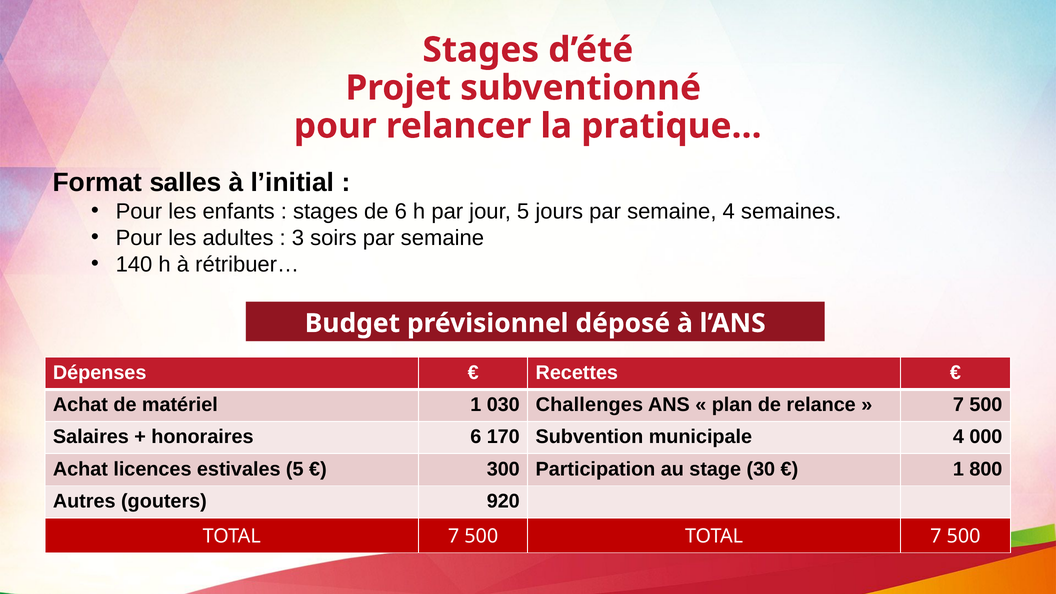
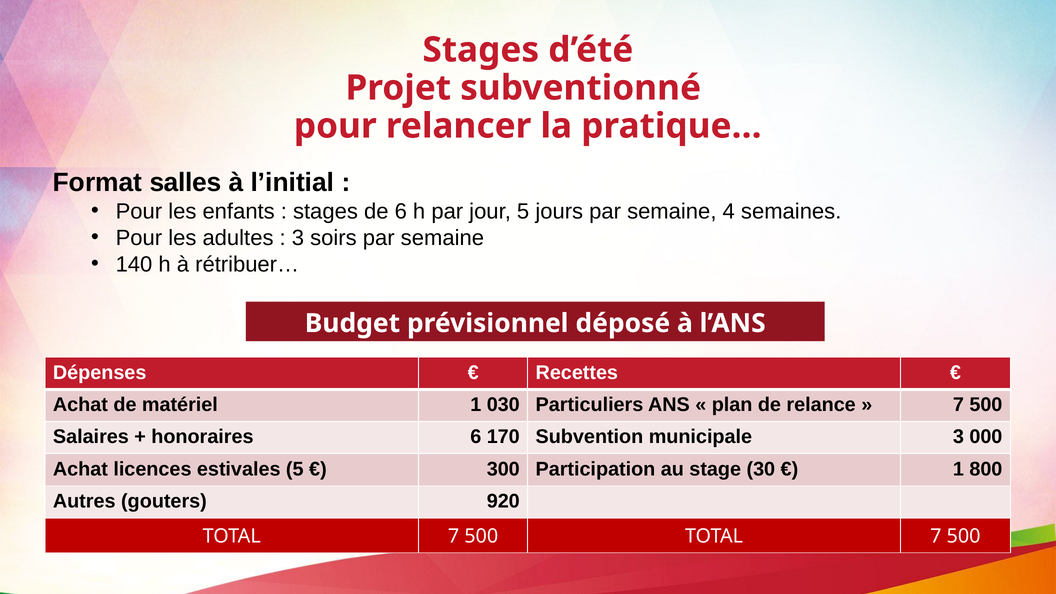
Challenges: Challenges -> Particuliers (589, 405)
municipale 4: 4 -> 3 (958, 437)
